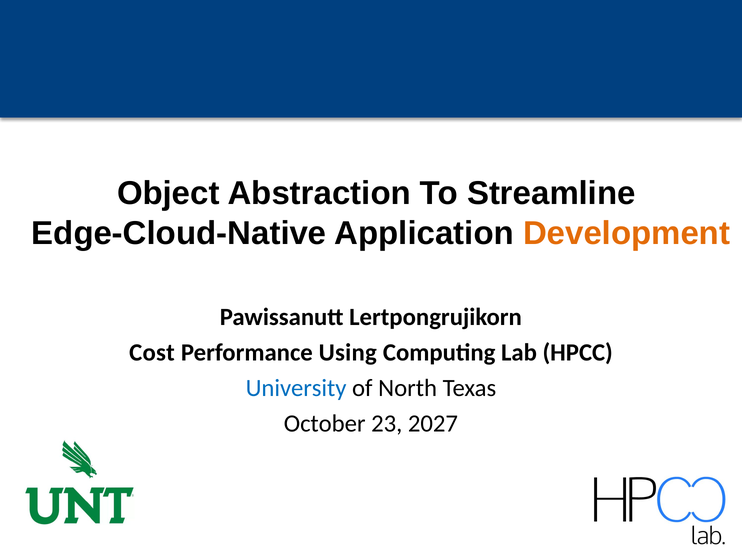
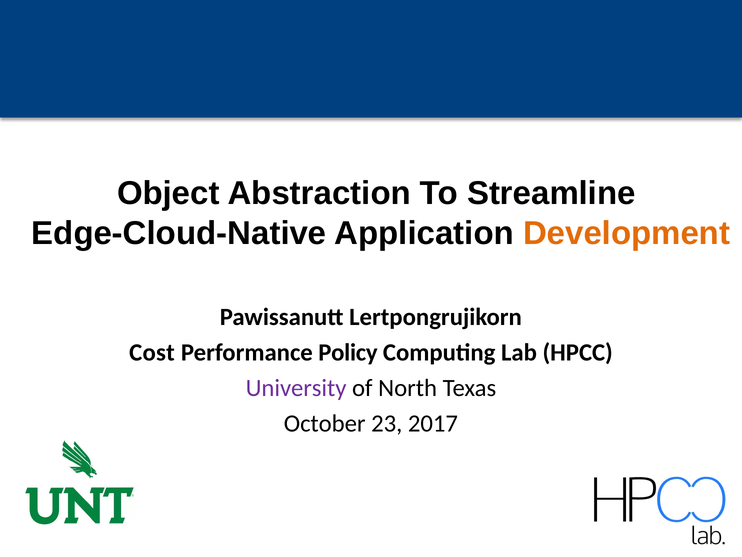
Using: Using -> Policy (348, 352)
University colour: blue -> purple (296, 388)
2027: 2027 -> 2017 (433, 423)
